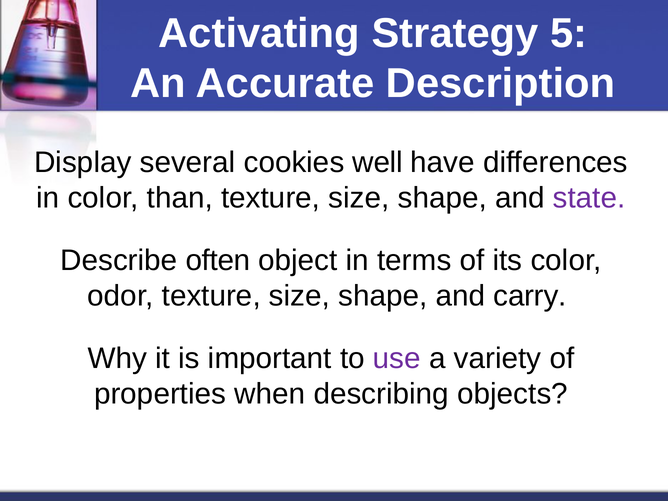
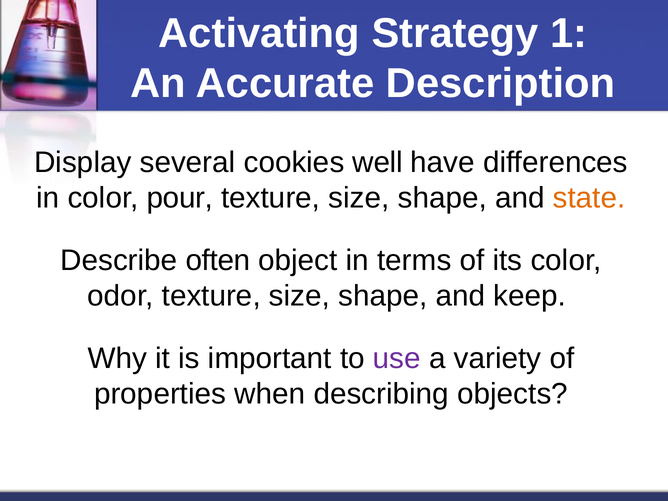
5: 5 -> 1 (569, 34)
than: than -> pour (180, 198)
state colour: purple -> orange (589, 198)
carry: carry -> keep (530, 296)
